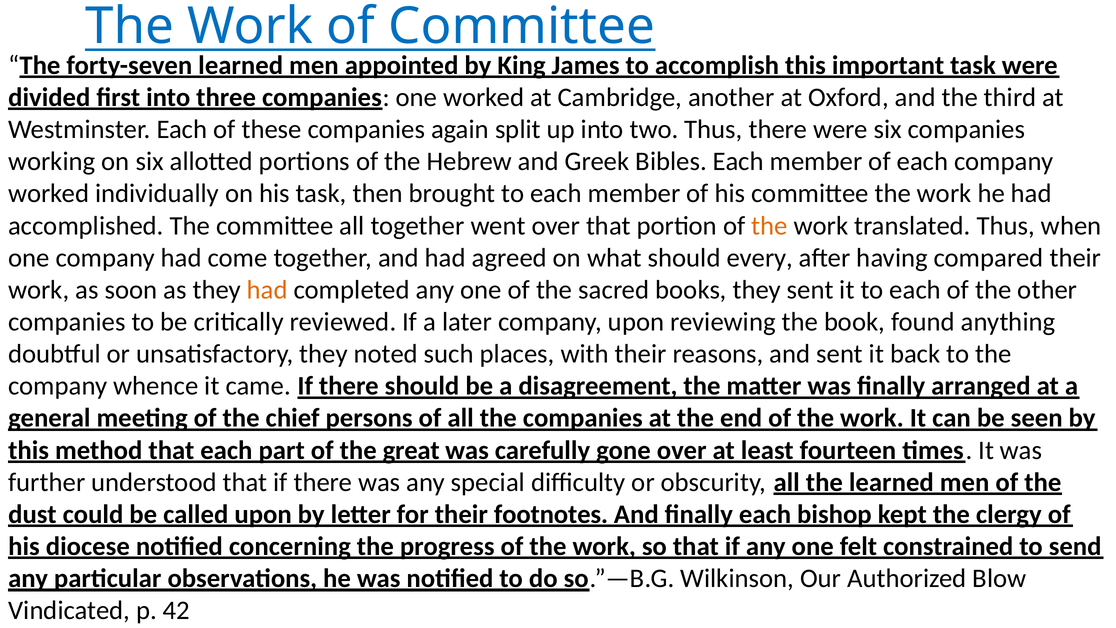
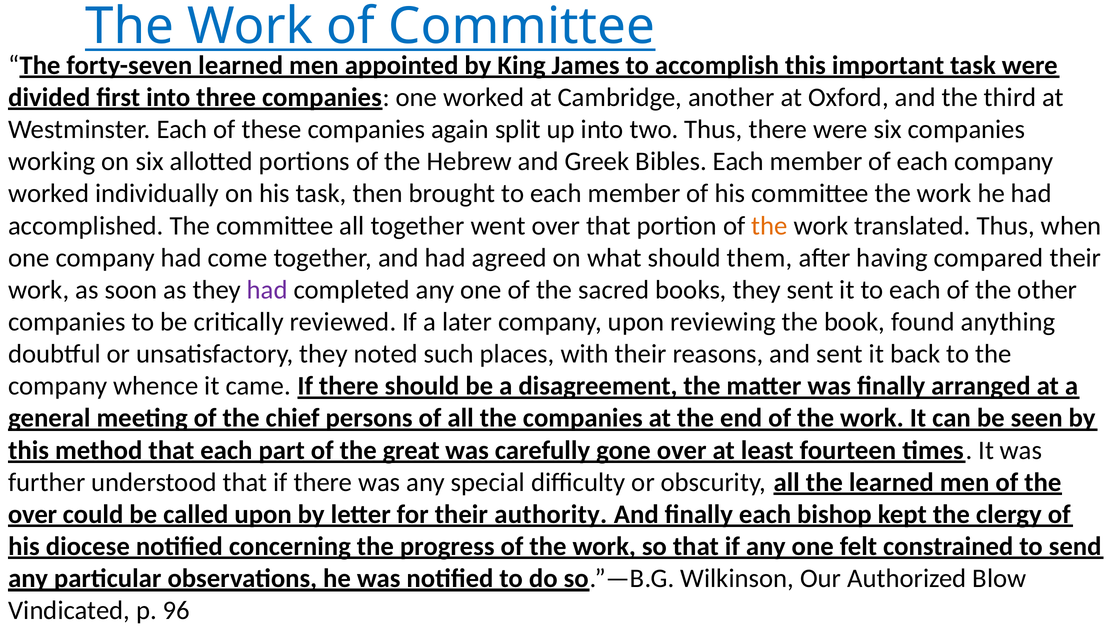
every: every -> them (760, 258)
had colour: orange -> purple (267, 290)
dust: dust -> over (33, 514)
footnotes: footnotes -> authority (551, 514)
42: 42 -> 96 (176, 610)
